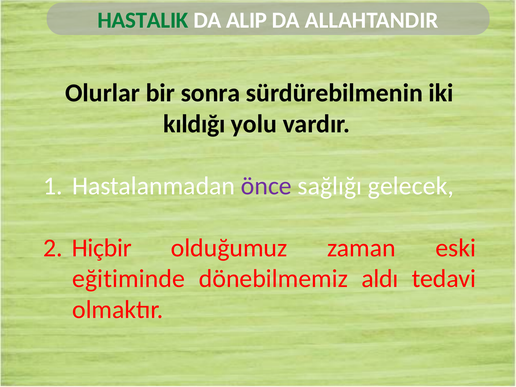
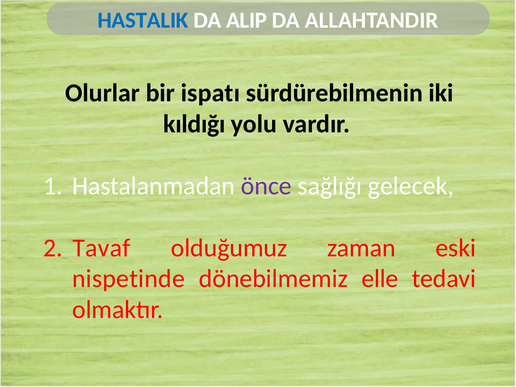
HASTALIK colour: green -> blue (143, 20)
sonra: sonra -> ispatı (210, 93)
Hiçbir: Hiçbir -> Tavaf (101, 248)
eğitiminde: eğitiminde -> nispetinde (129, 279)
aldı: aldı -> elle (380, 279)
